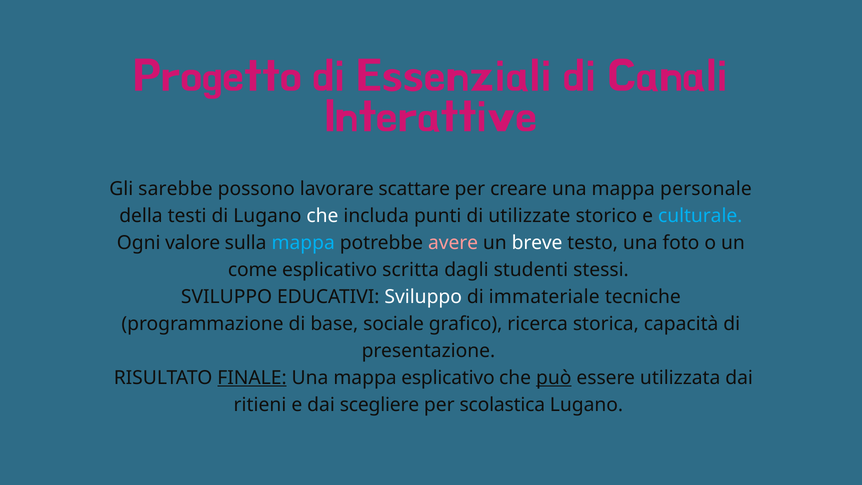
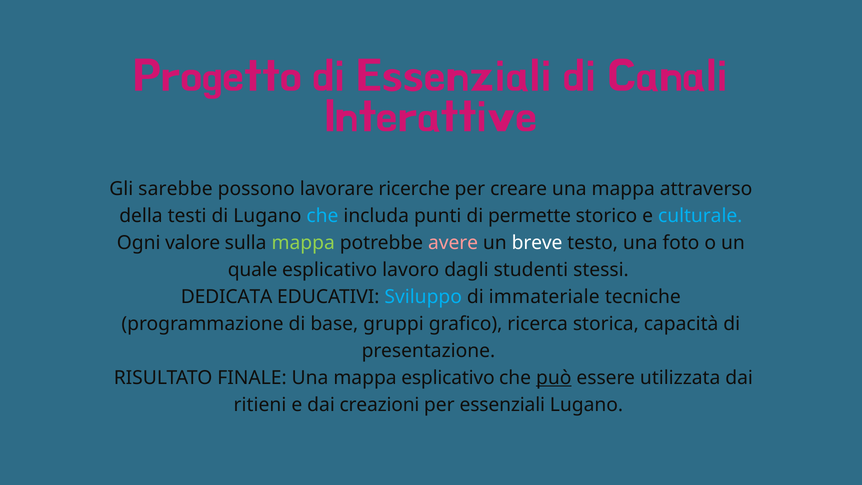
scattare: scattare -> ricerche (414, 189)
personale: personale -> attraverso (706, 189)
che colour: white -> light blue (322, 216)
utilizzate: utilizzate -> permette (530, 216)
mappa colour: light blue -> light green (303, 243)
come: come -> quale (253, 270)
scritta: scritta -> lavoro (411, 270)
SVILUPPO: SVILUPPO -> DEDICATA (227, 297)
Sviluppo colour: white -> light blue (423, 297)
sociale: sociale -> gruppi (394, 324)
FINALE underline: present -> none (252, 378)
scegliere: scegliere -> creazioni (380, 405)
per scolastica: scolastica -> essenziali (502, 405)
